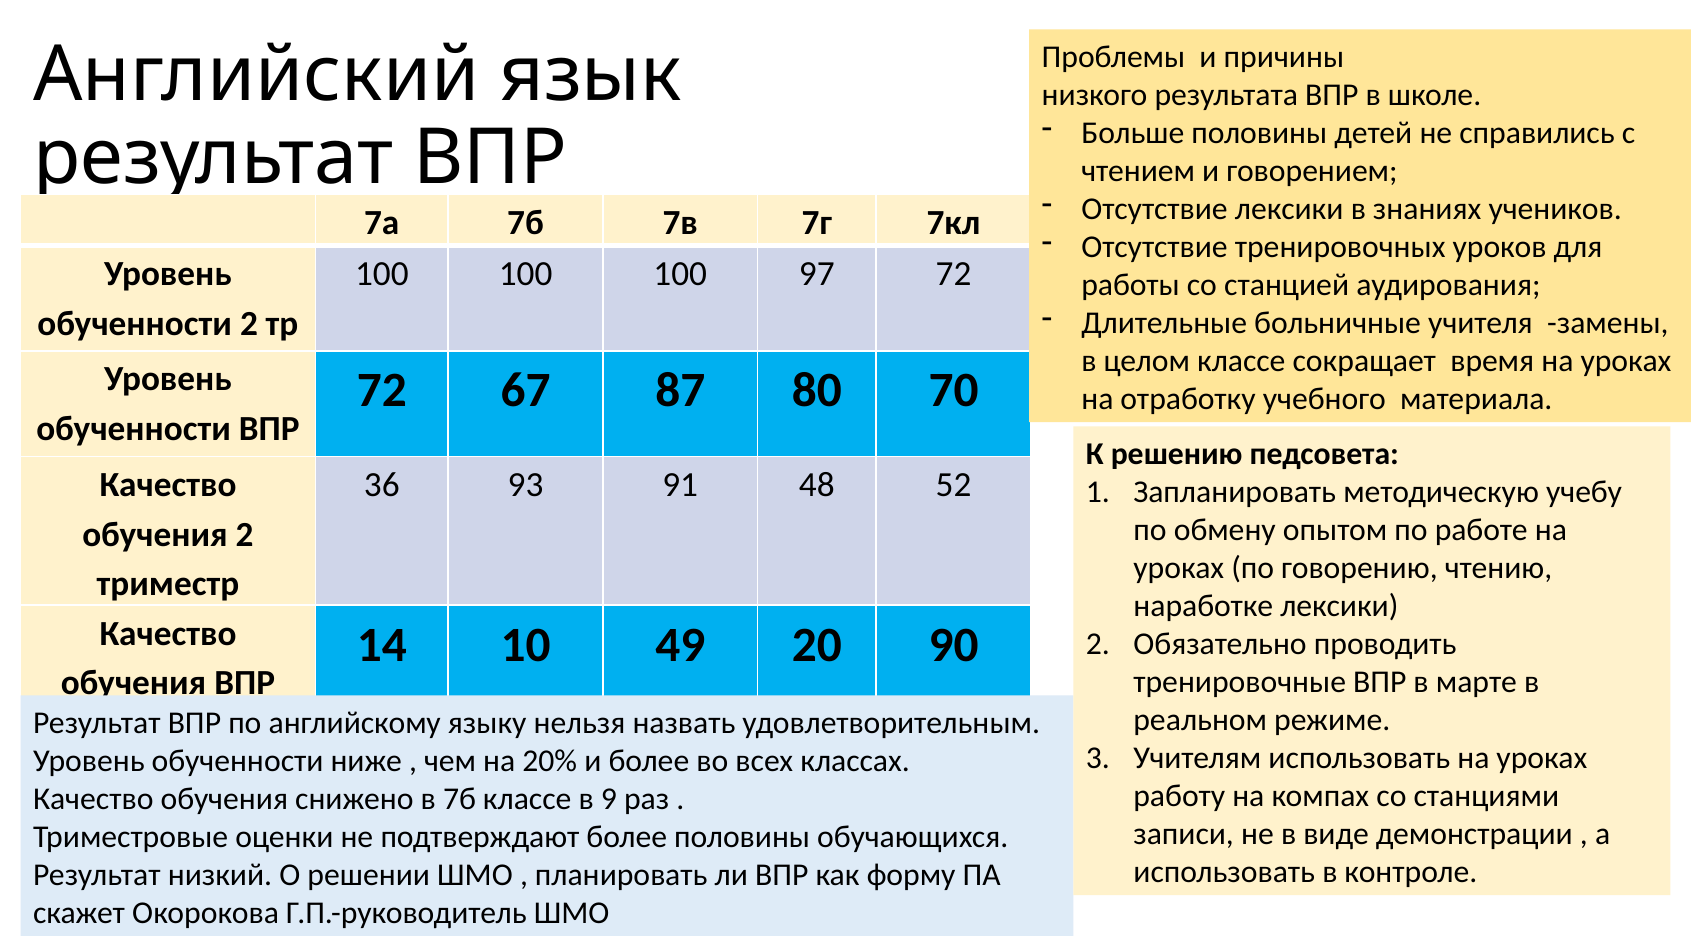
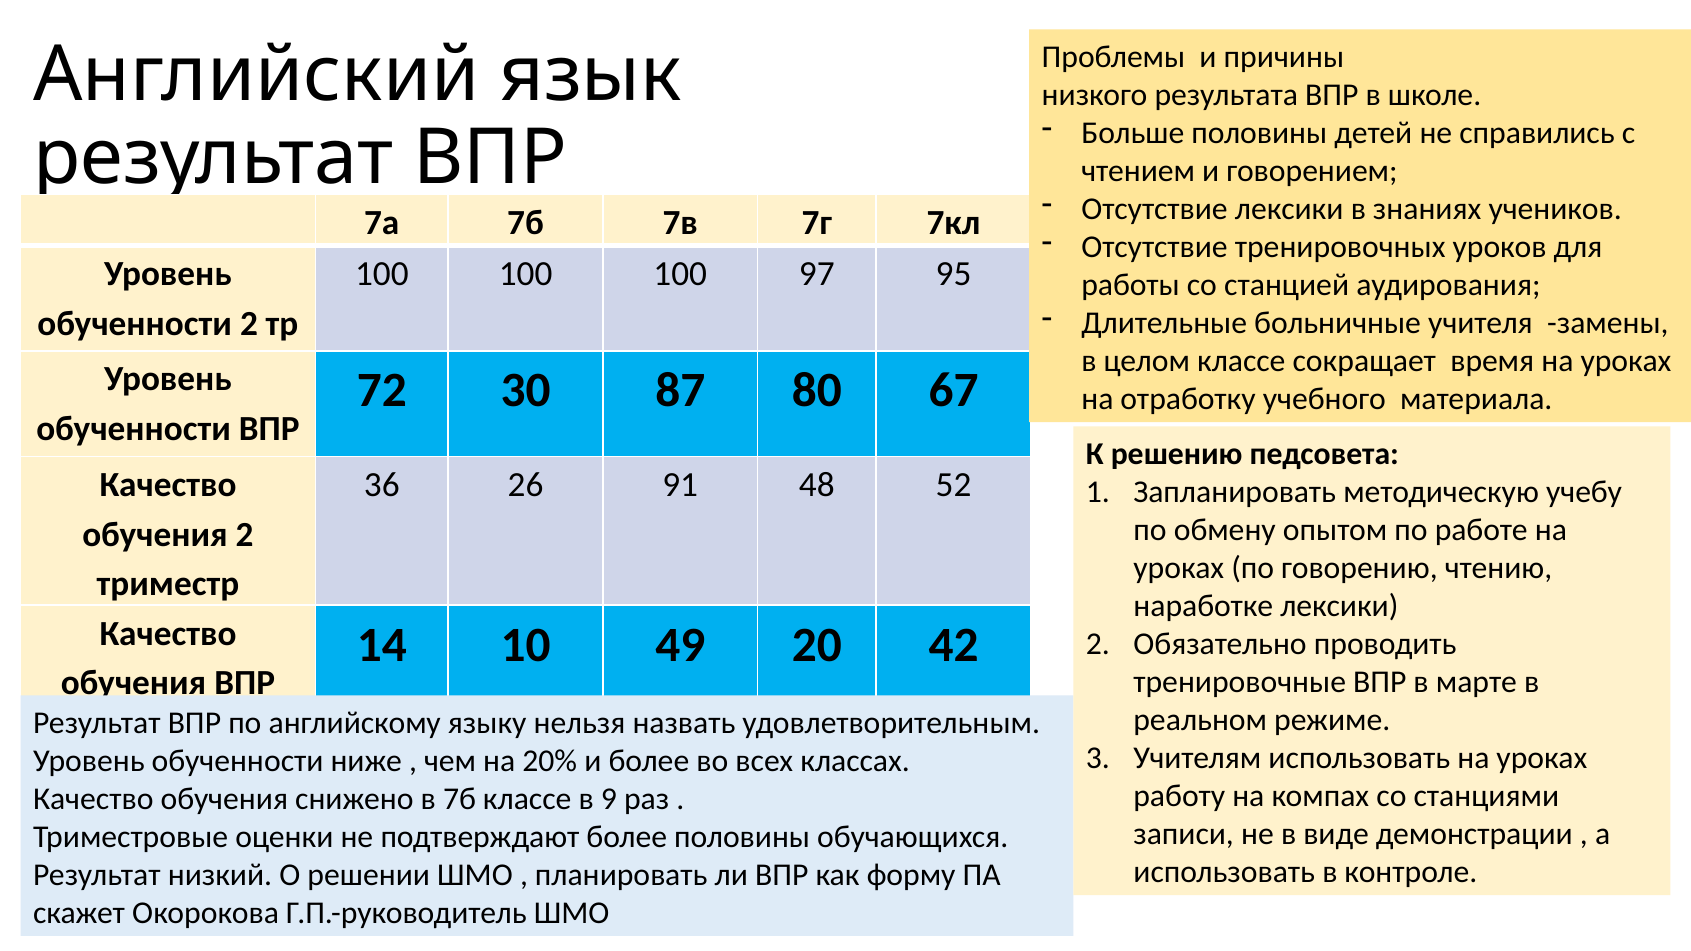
97 72: 72 -> 95 (954, 274)
67: 67 -> 30 (526, 391)
70: 70 -> 67 (954, 391)
93: 93 -> 26 (526, 485)
90: 90 -> 42 (954, 645)
